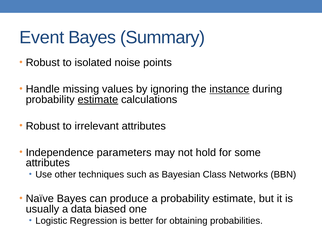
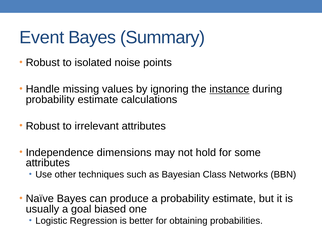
estimate underline: present -> none (98, 100)
parameters: parameters -> dimensions (124, 153)
data: data -> goal (81, 209)
